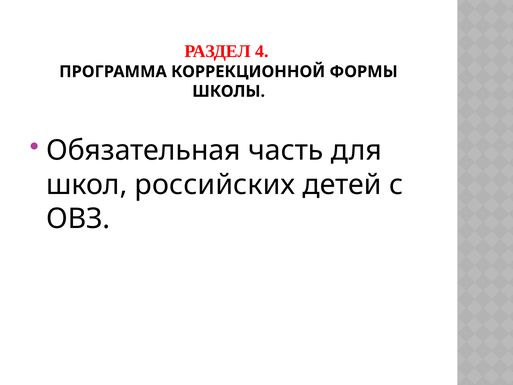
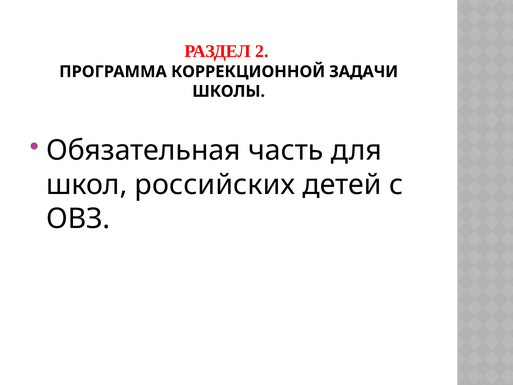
4: 4 -> 2 (262, 51)
ФОРМЫ: ФОРМЫ -> ЗАДАЧИ (364, 72)
